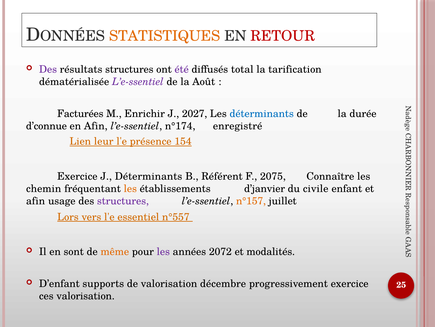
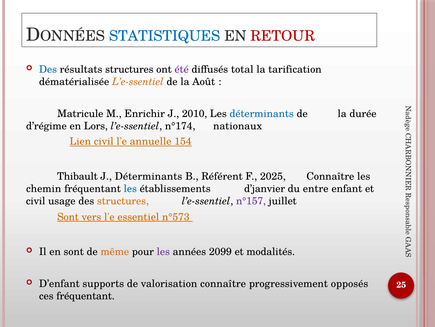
STATISTIQUES colour: orange -> blue (165, 36)
Des colour: purple -> blue (48, 69)
L’e-ssentiel colour: purple -> orange (138, 82)
Facturées: Facturées -> Matricule (80, 114)
2027: 2027 -> 2010 (195, 114)
d’connue: d’connue -> d’régime (46, 126)
en Afin: Afin -> Lors (96, 126)
enregistré: enregistré -> nationaux (238, 126)
Lien leur: leur -> civil (104, 141)
présence: présence -> annuelle (151, 141)
Exercice: Exercice -> Thibault (77, 176)
2075: 2075 -> 2025 (273, 176)
les colour: orange -> blue (130, 188)
civile: civile -> entre (316, 188)
afin: afin -> civil (36, 201)
structures colour: purple -> orange (123, 201)
n°157 colour: orange -> purple (251, 201)
Lors: Lors -> Sont (68, 216)
n°557: n°557 -> n°573 (176, 216)
2072: 2072 -> 2099 (220, 251)
valorisation décembre: décembre -> connaître (223, 283)
progressivement exercice: exercice -> opposés (350, 283)
ces valorisation: valorisation -> fréquentant (86, 295)
